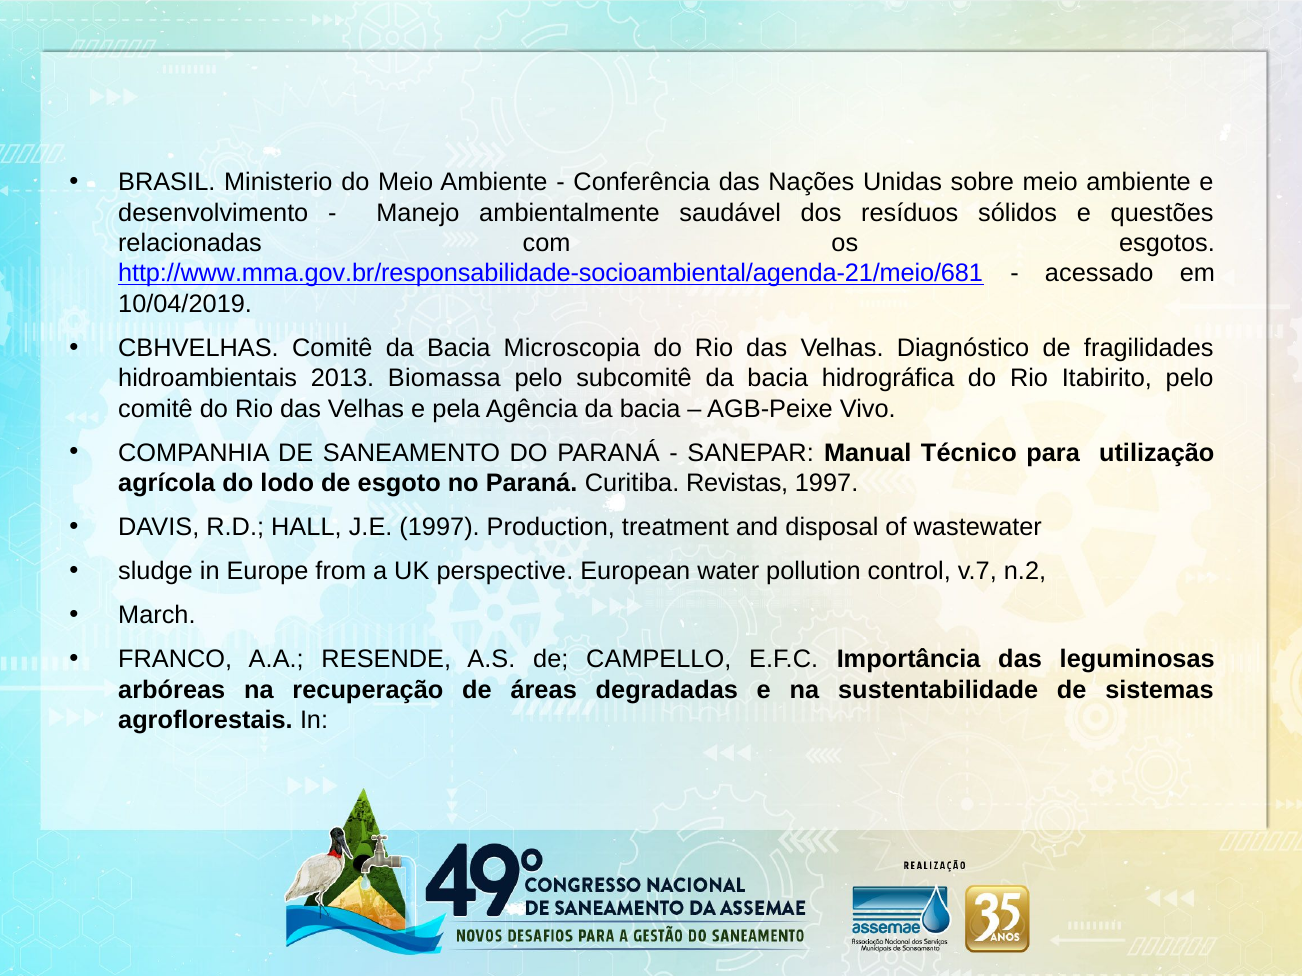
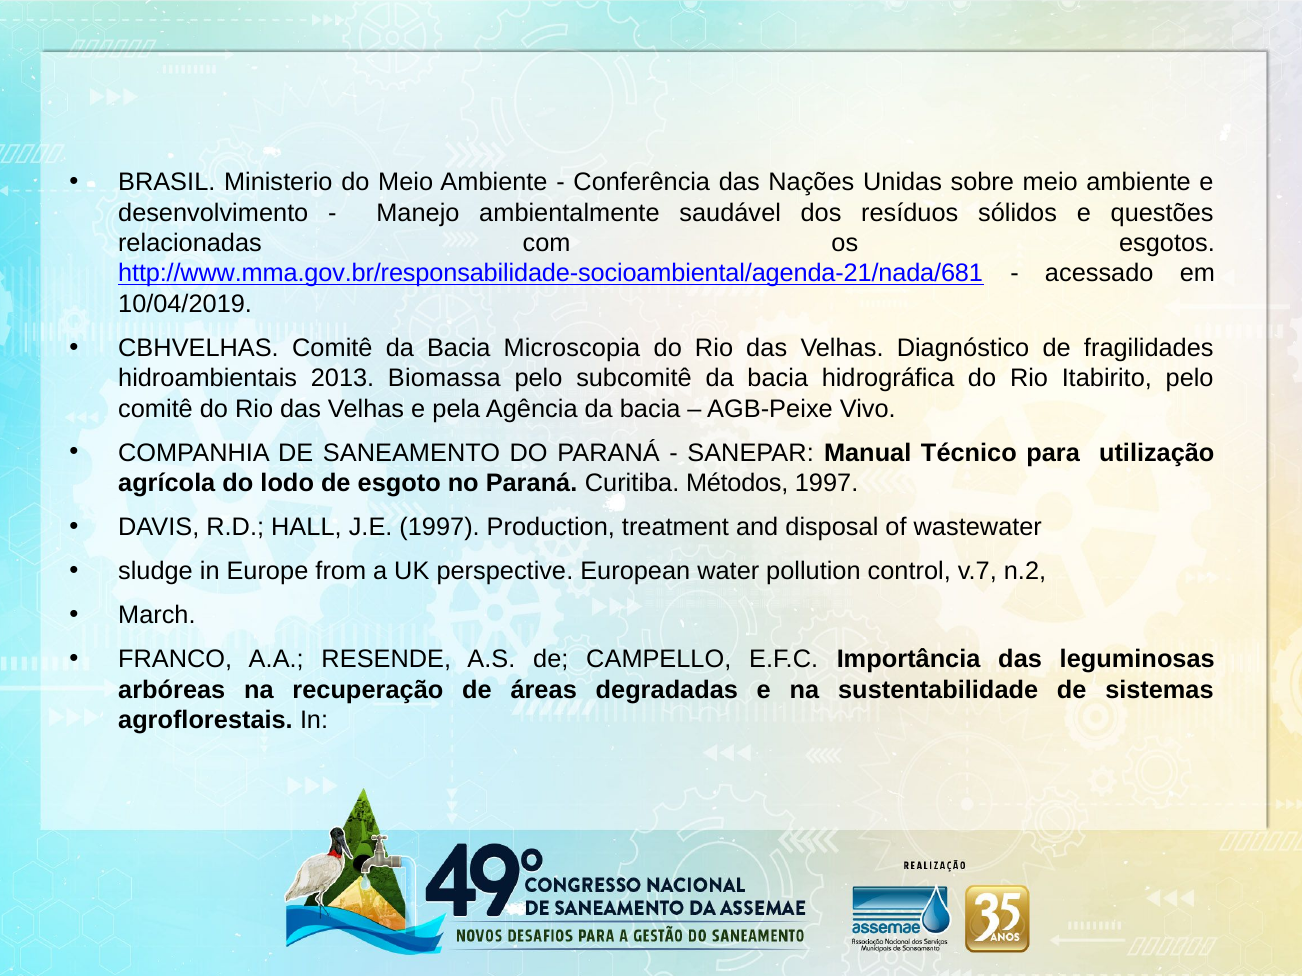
http://www.mma.gov.br/responsabilidade-socioambiental/agenda-21/meio/681: http://www.mma.gov.br/responsabilidade-socioambiental/agenda-21/meio/681 -> http://www.mma.gov.br/responsabilidade-socioambiental/agenda-21/nada/681 (551, 274)
Revistas: Revistas -> Métodos (737, 483)
